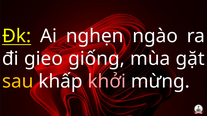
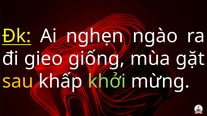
khởi colour: pink -> light green (107, 82)
